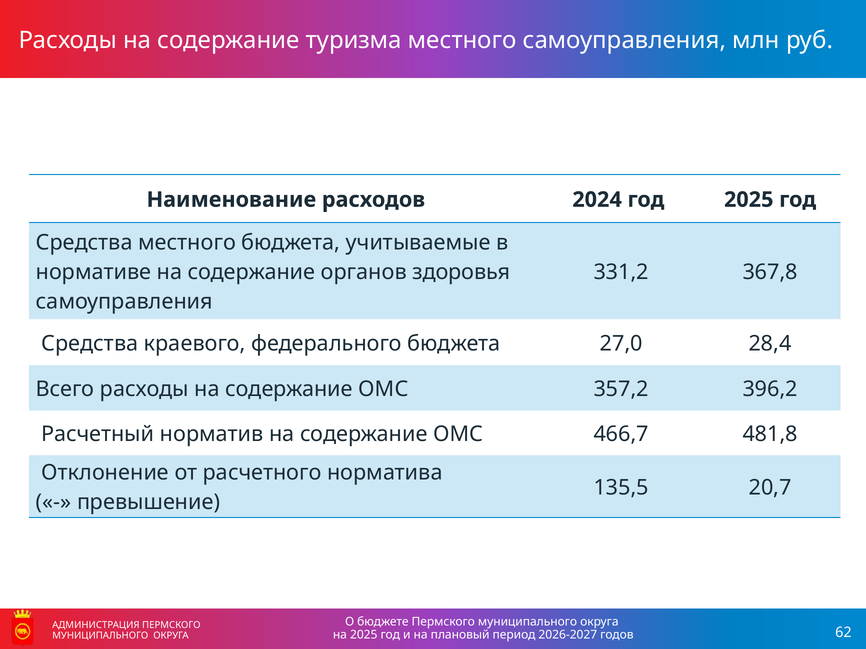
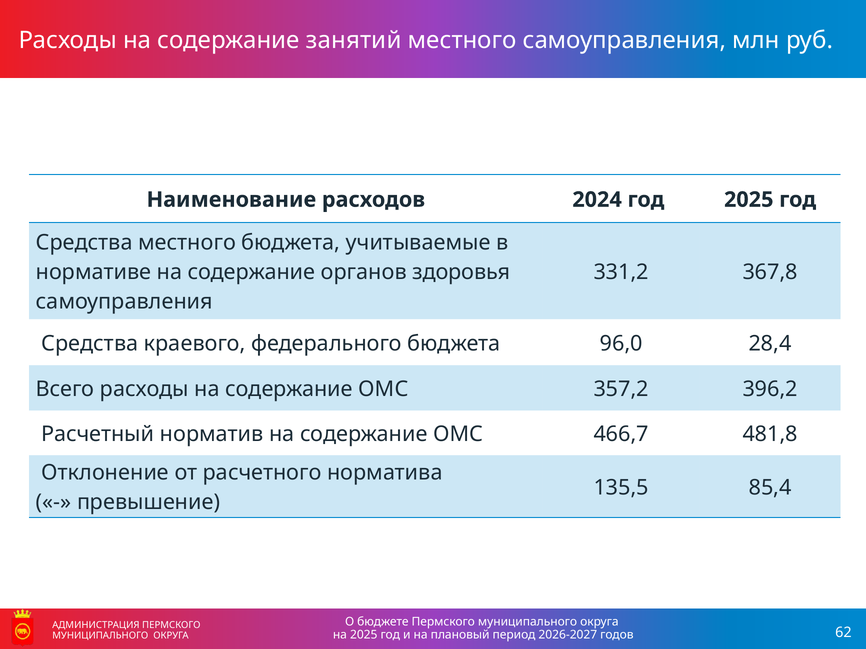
туризма: туризма -> занятий (354, 40)
27,0: 27,0 -> 96,0 (621, 344)
20,7: 20,7 -> 85,4 (770, 488)
